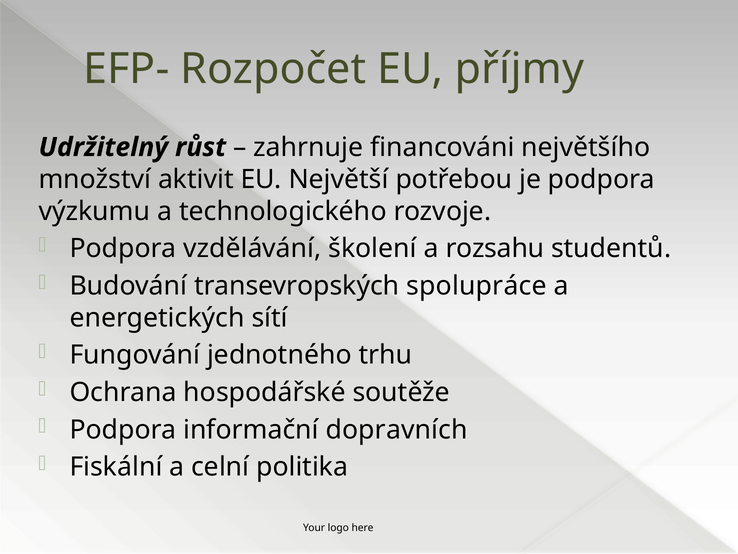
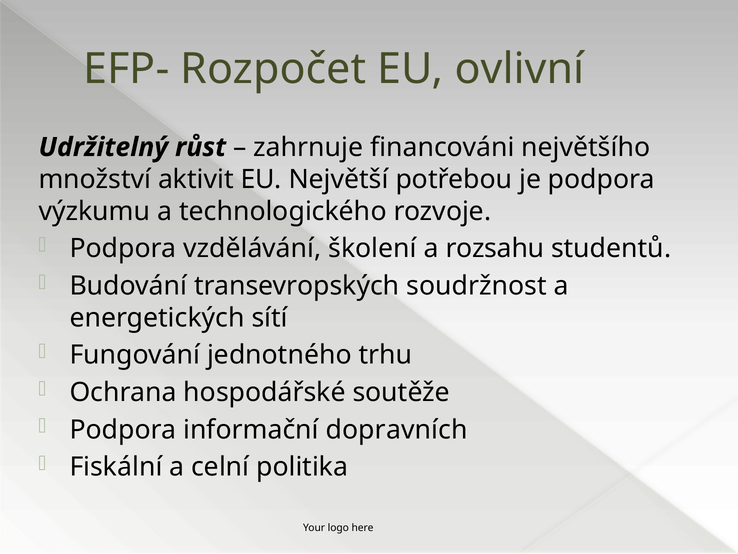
příjmy: příjmy -> ovlivní (520, 69)
spolupráce: spolupráce -> soudržnost (477, 286)
